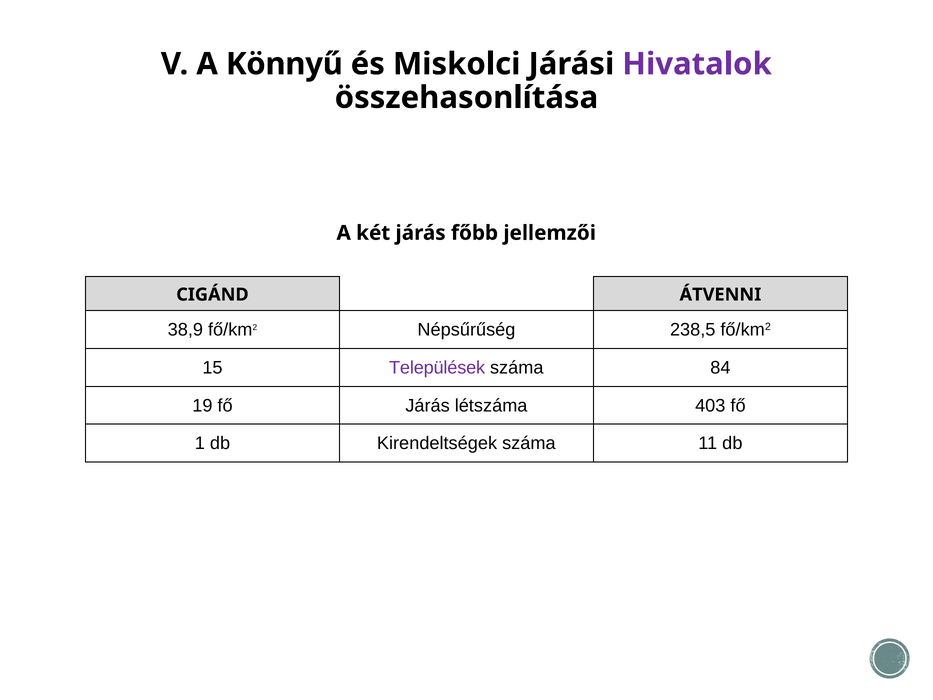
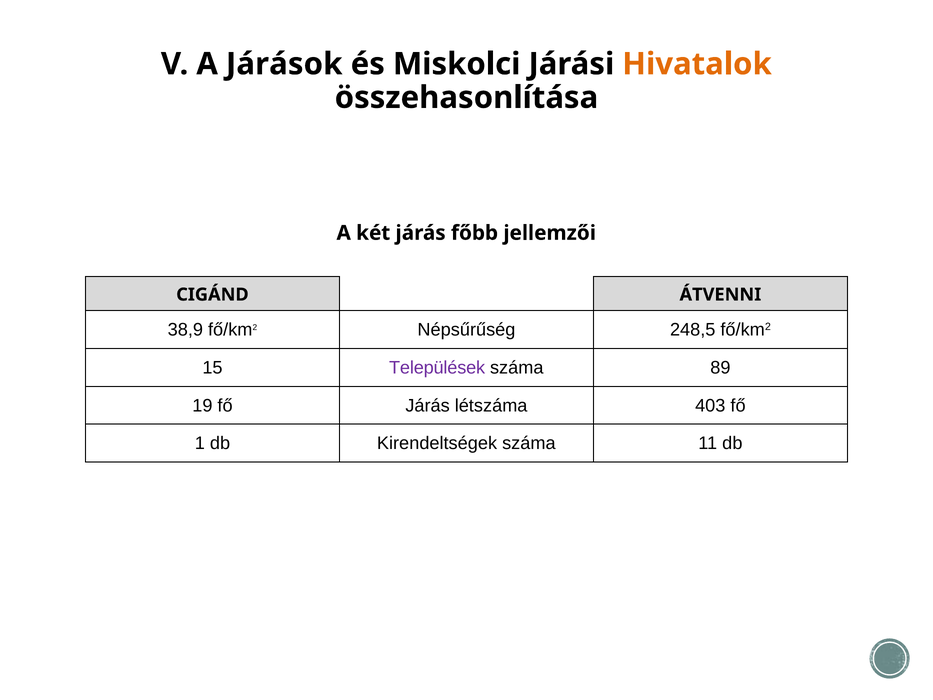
Könnyű: Könnyű -> Járások (284, 64)
Hivatalok colour: purple -> orange (697, 64)
238,5: 238,5 -> 248,5 (693, 330)
84: 84 -> 89 (720, 368)
